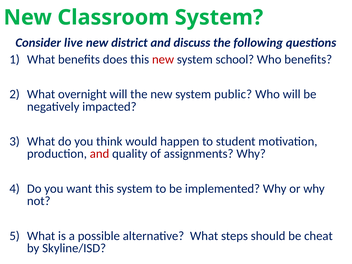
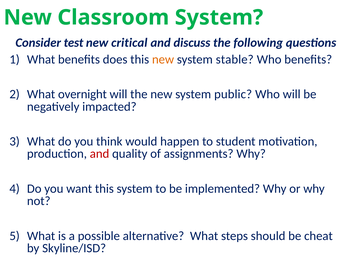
live: live -> test (74, 43)
district: district -> critical (129, 43)
new colour: red -> orange (163, 59)
school: school -> stable (235, 59)
